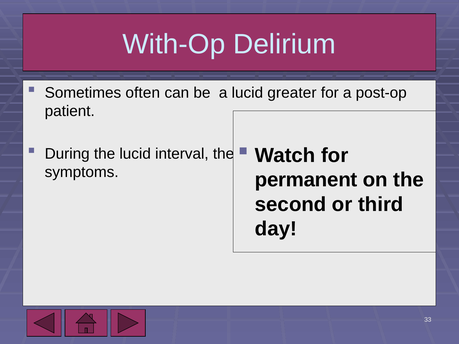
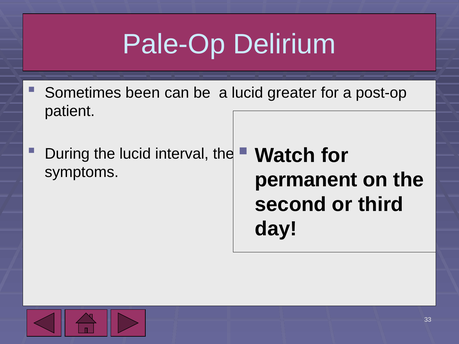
With-Op: With-Op -> Pale-Op (174, 44)
often: often -> been (143, 93)
